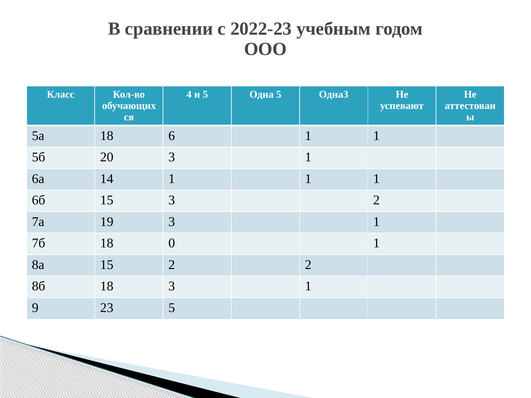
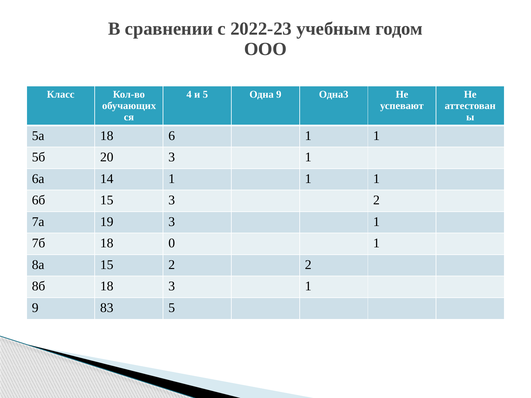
Одна 5: 5 -> 9 (279, 94)
23: 23 -> 83 (107, 308)
